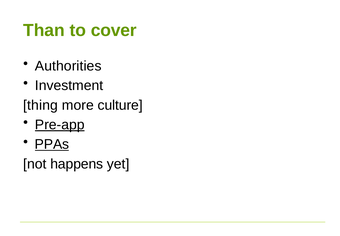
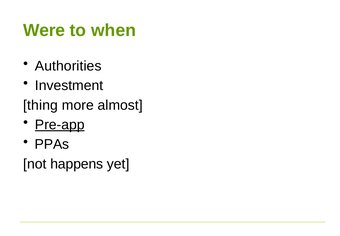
Than: Than -> Were (44, 30)
cover: cover -> when (114, 30)
culture: culture -> almost (120, 105)
PPAs underline: present -> none (52, 144)
